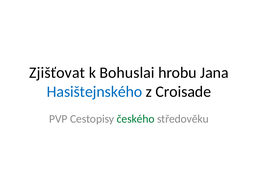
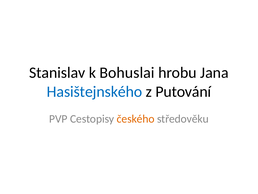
Zjišťovat: Zjišťovat -> Stanislav (57, 72)
Croisade: Croisade -> Putování (183, 91)
českého colour: green -> orange (136, 119)
